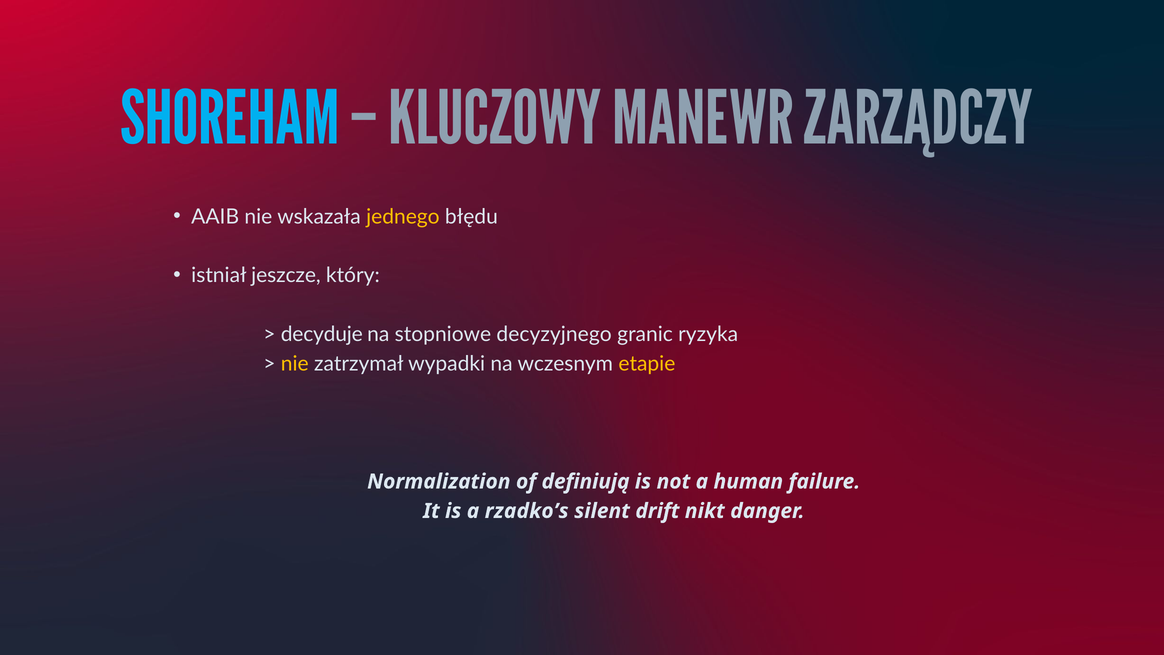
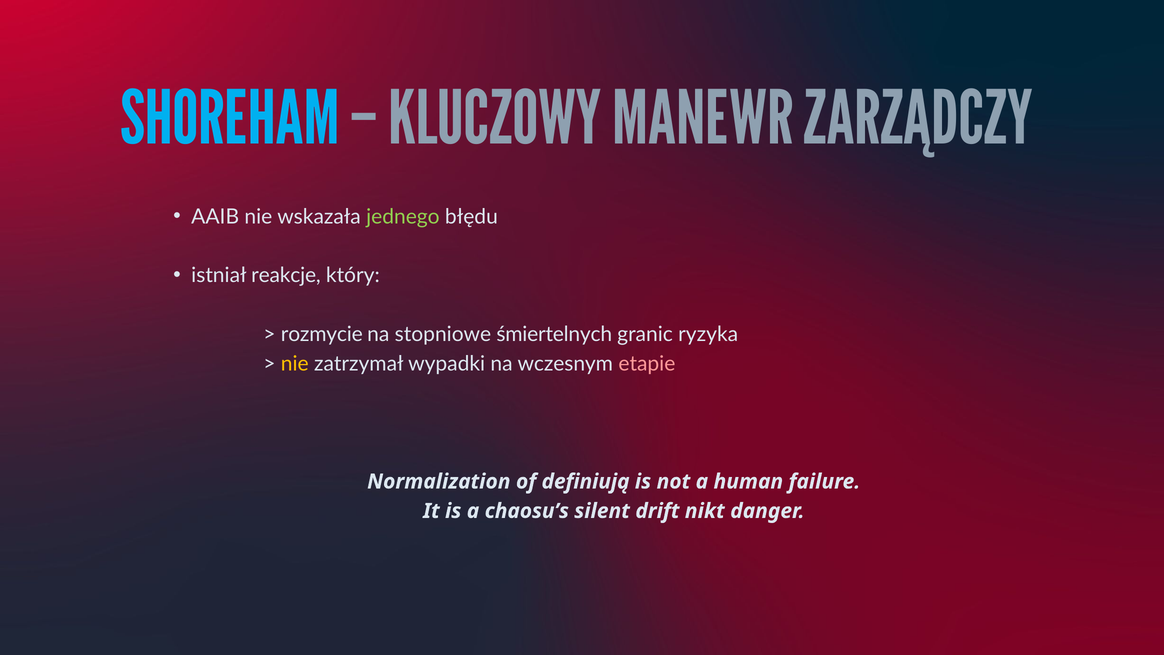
jednego colour: yellow -> light green (403, 217)
jeszcze: jeszcze -> reakcje (286, 275)
decyduje: decyduje -> rozmycie (322, 334)
decyzyjnego: decyzyjnego -> śmiertelnych (554, 334)
etapie colour: yellow -> pink (647, 364)
rzadko’s: rzadko’s -> chaosu’s (527, 511)
